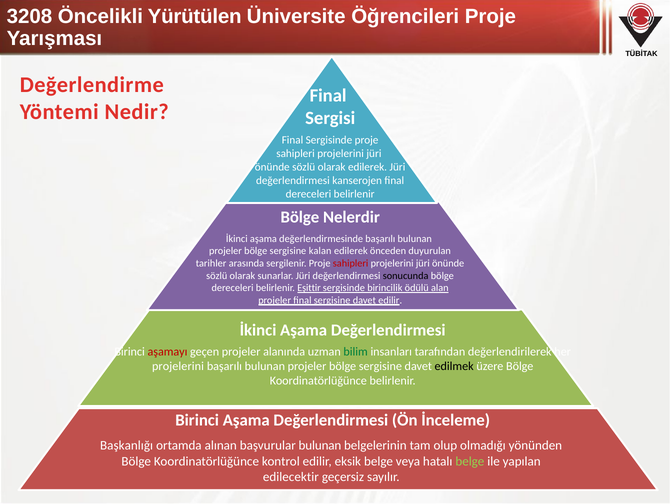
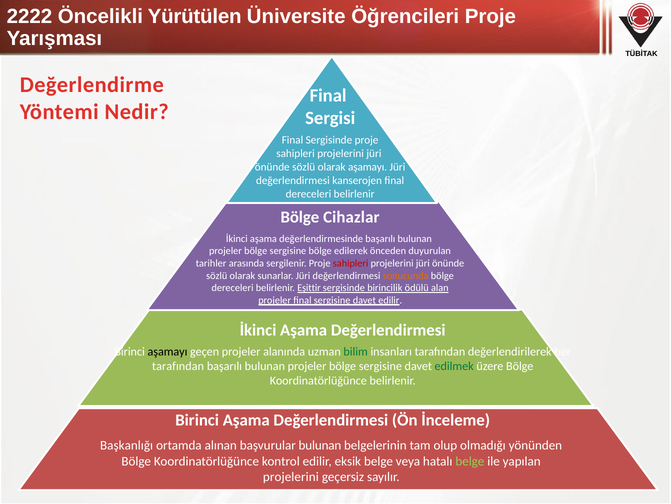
3208: 3208 -> 2222 (29, 16)
olarak edilerek: edilerek -> aşamayı (368, 167)
Nelerdir: Nelerdir -> Cihazlar (351, 217)
sergisine kalan: kalan -> bölge (320, 251)
sonucunda colour: black -> orange (406, 275)
aşamayı colour: red -> black (167, 351)
projelerini: projelerini -> tarafından (178, 366)
edilmek colour: black -> green (454, 366)
edilecektir: edilecektir -> projelerini (291, 476)
